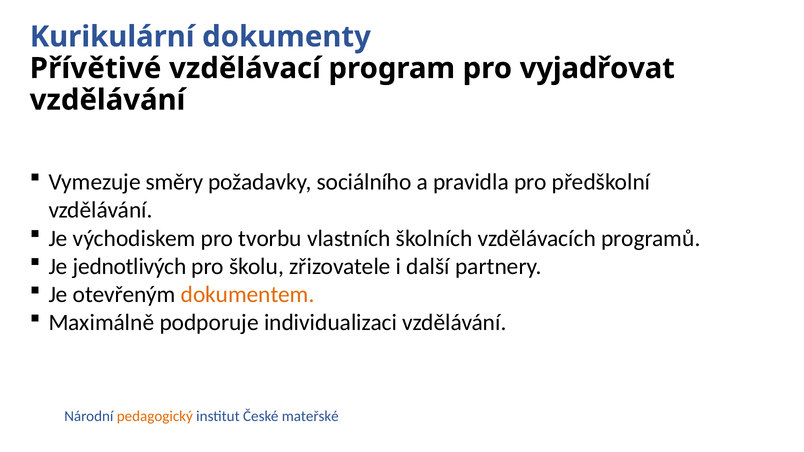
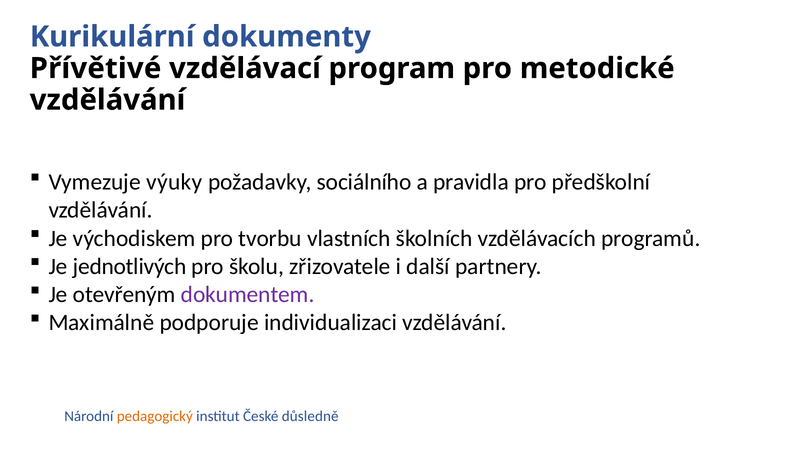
vyjadřovat: vyjadřovat -> metodické (597, 68)
směry: směry -> výuky (174, 182)
dokumentem colour: orange -> purple (248, 295)
mateřské: mateřské -> důsledně (310, 416)
